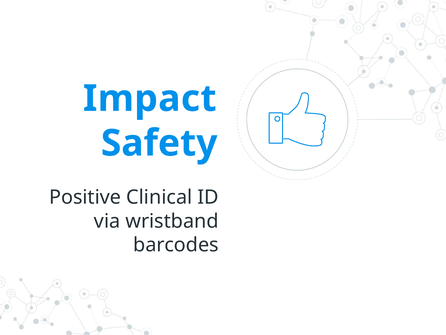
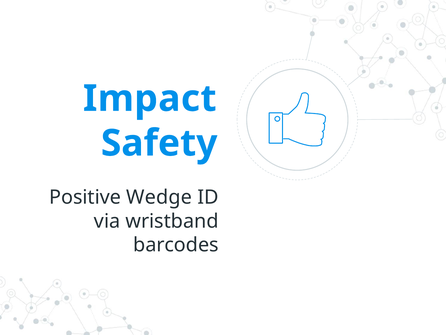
Clinical: Clinical -> Wedge (159, 197)
